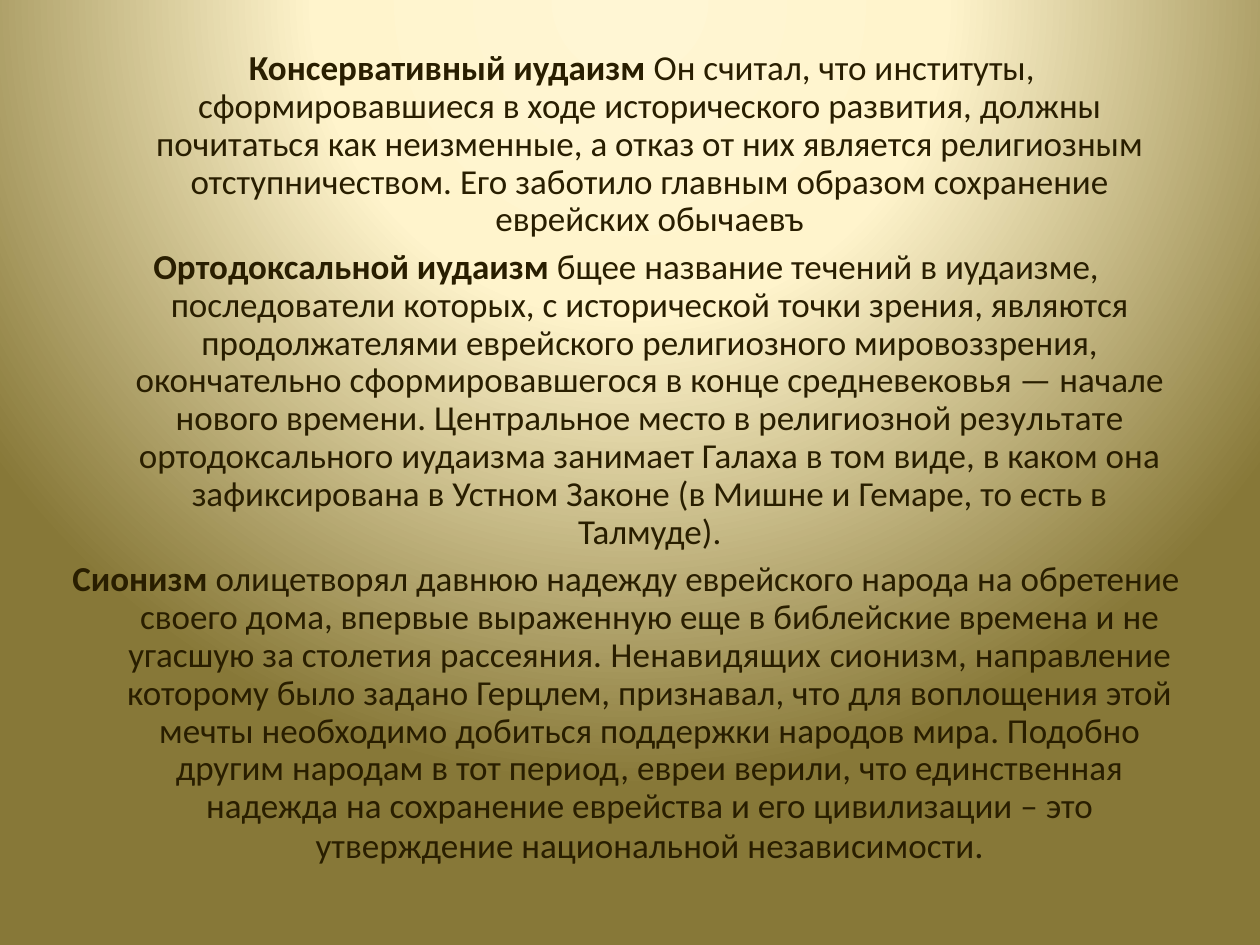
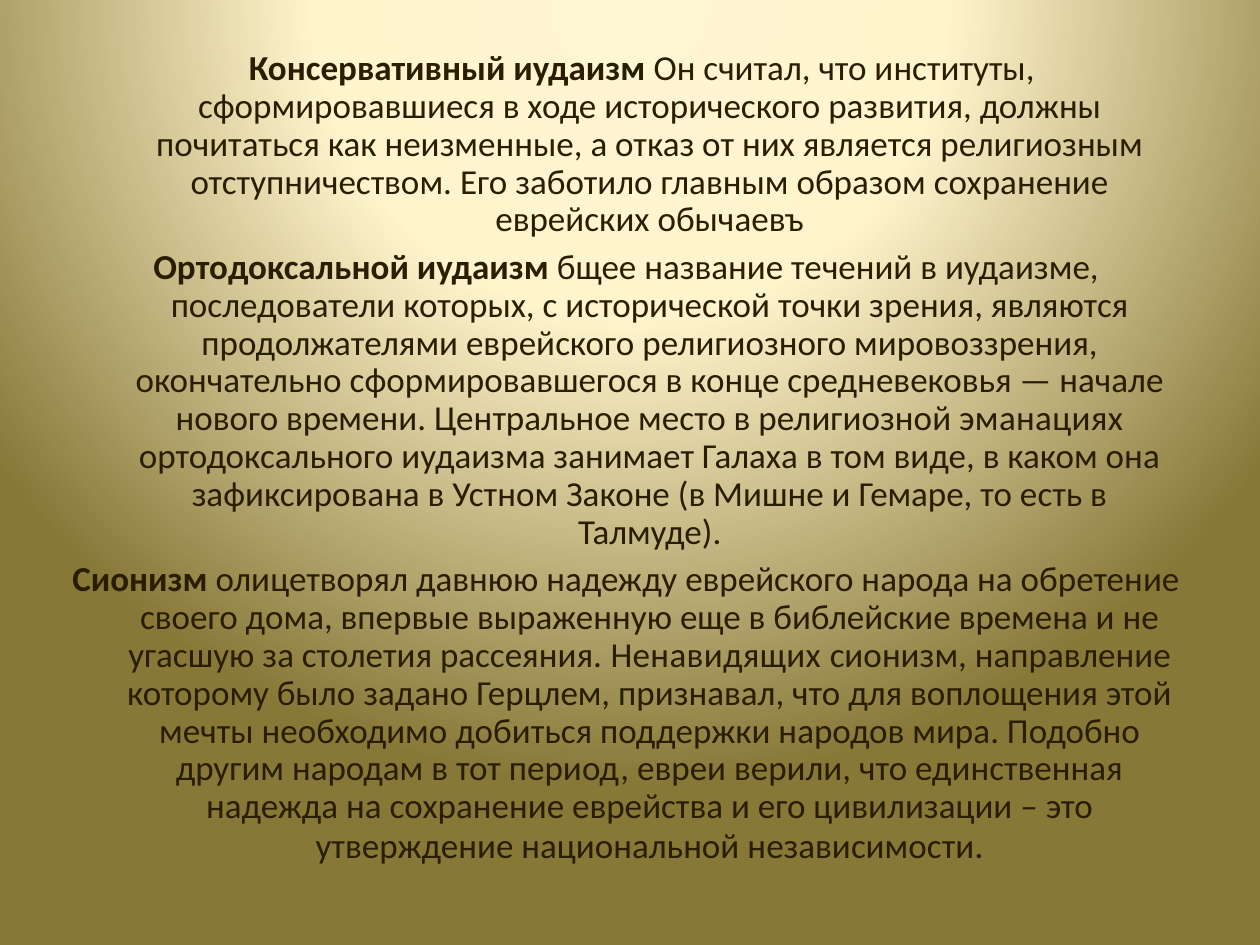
результате: результате -> эманациях (1041, 419)
